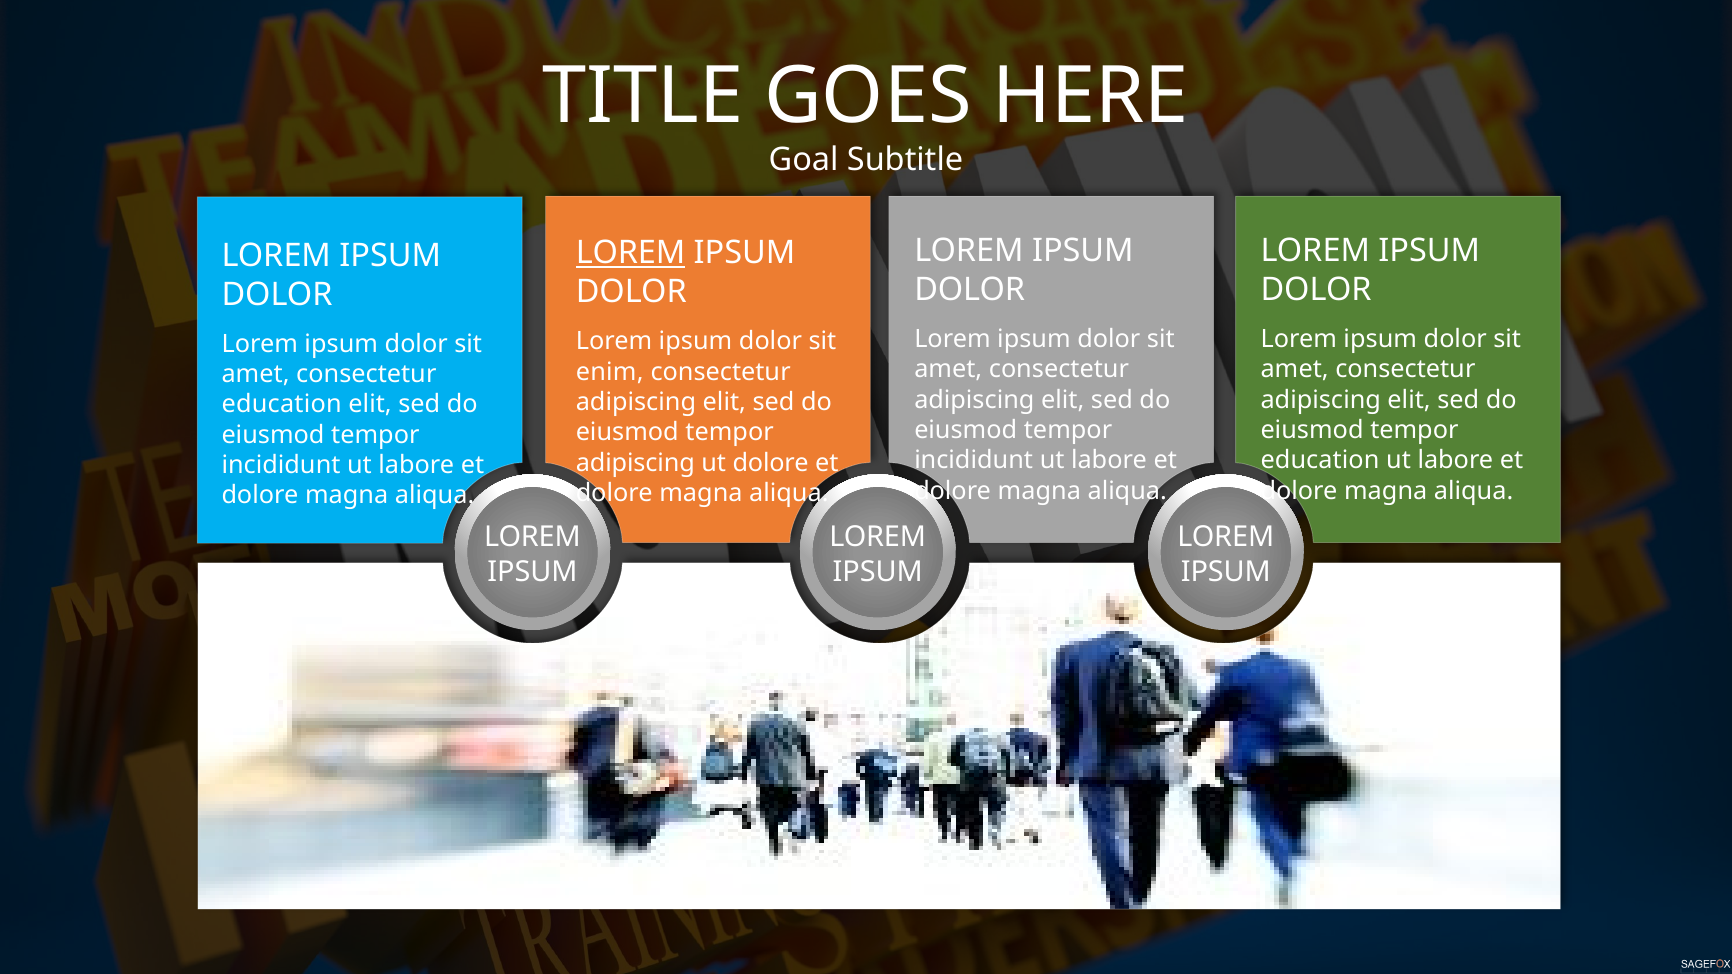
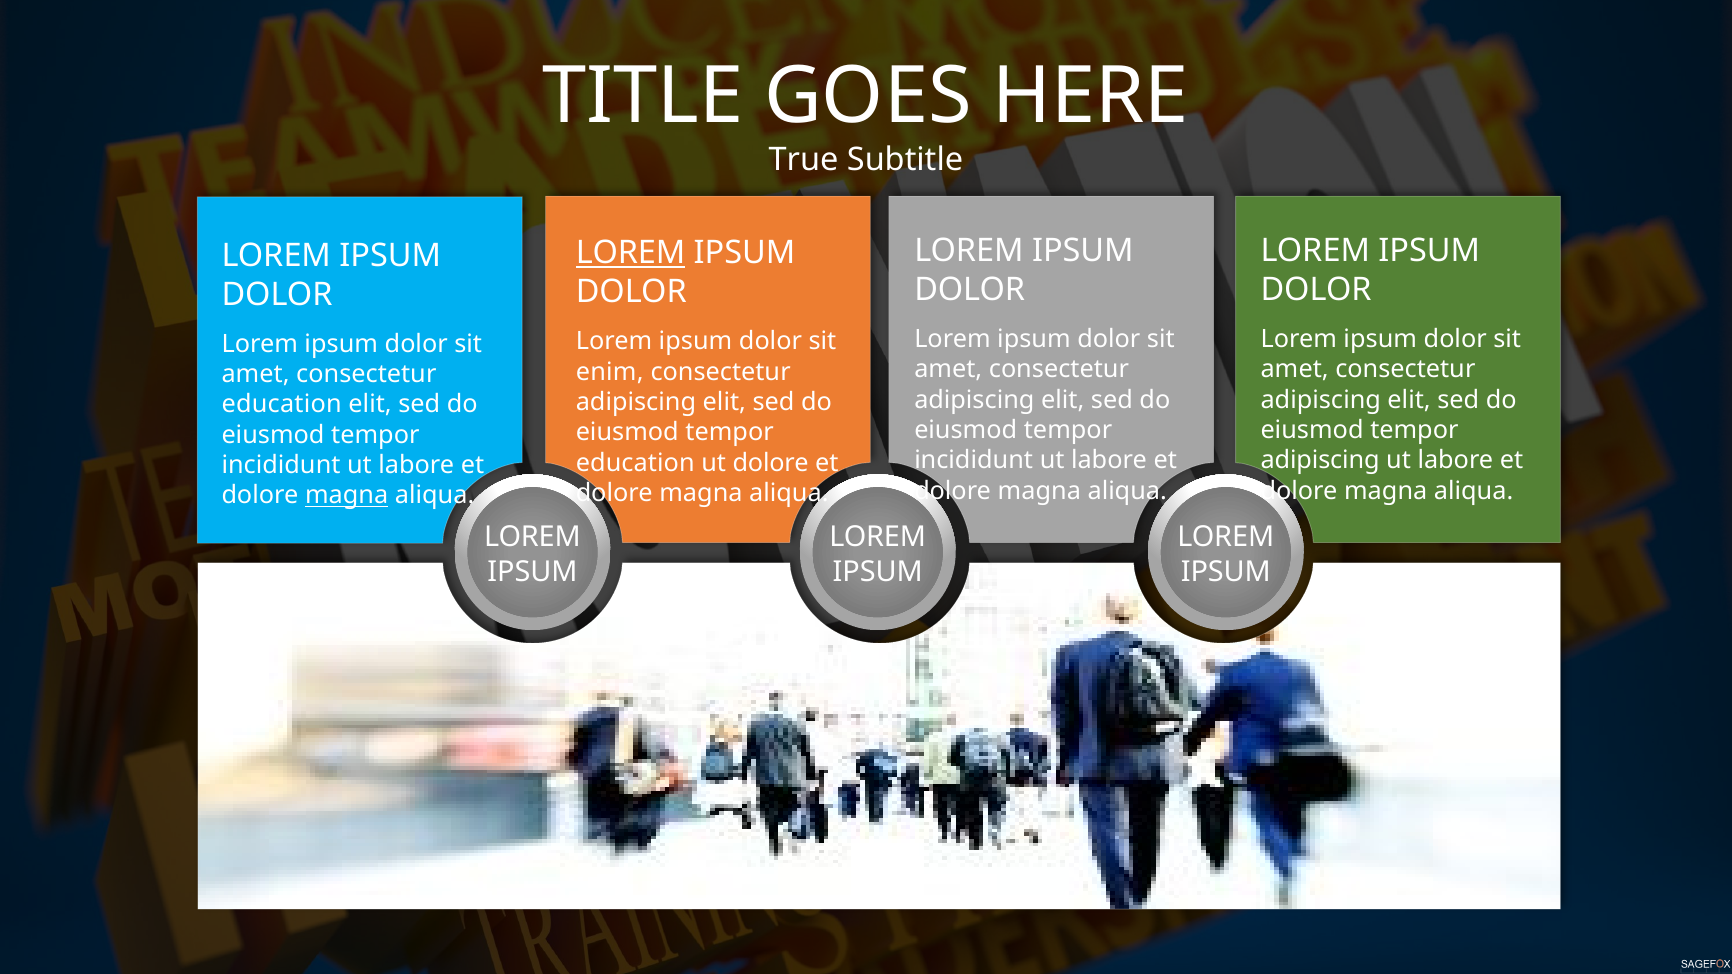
Goal: Goal -> True (804, 160)
education: education -> adipiscing (1320, 461)
adipiscing: adipiscing -> education (635, 463)
magna underline: none -> present (347, 496)
